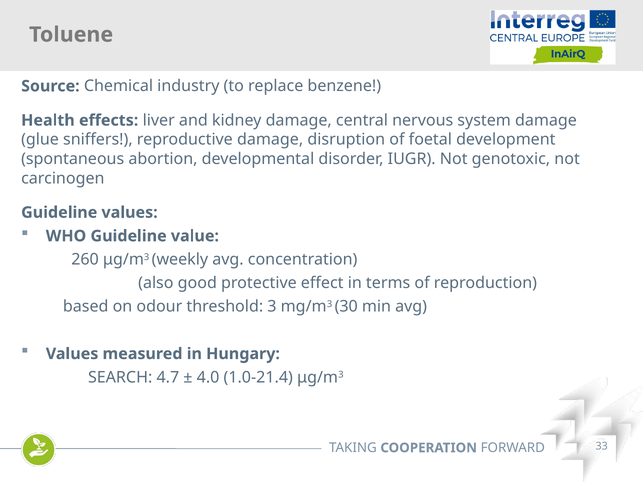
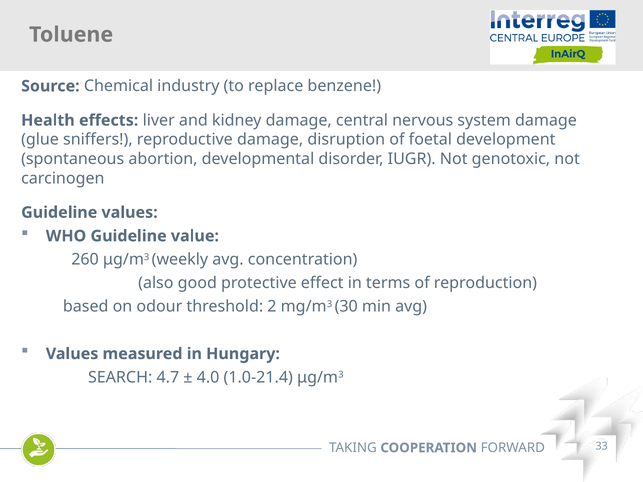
3: 3 -> 2 (272, 307)
